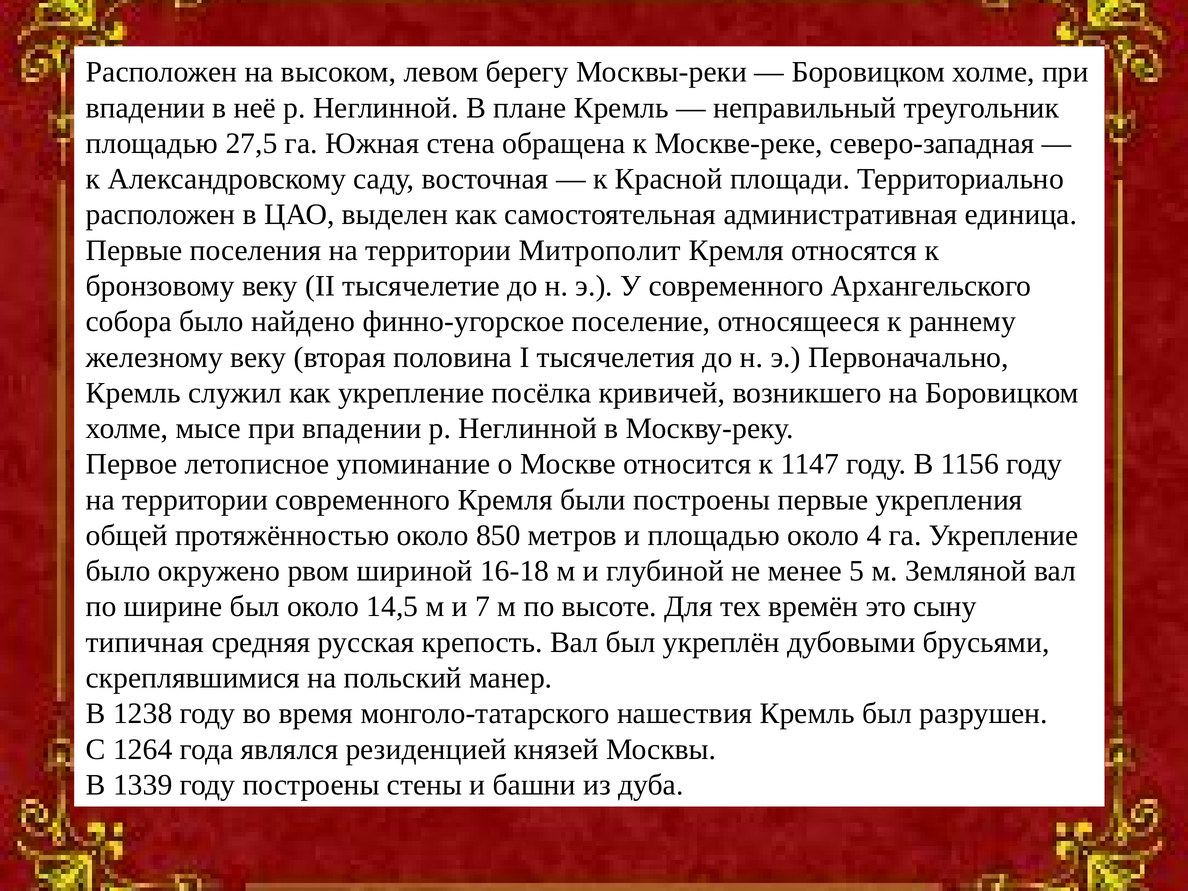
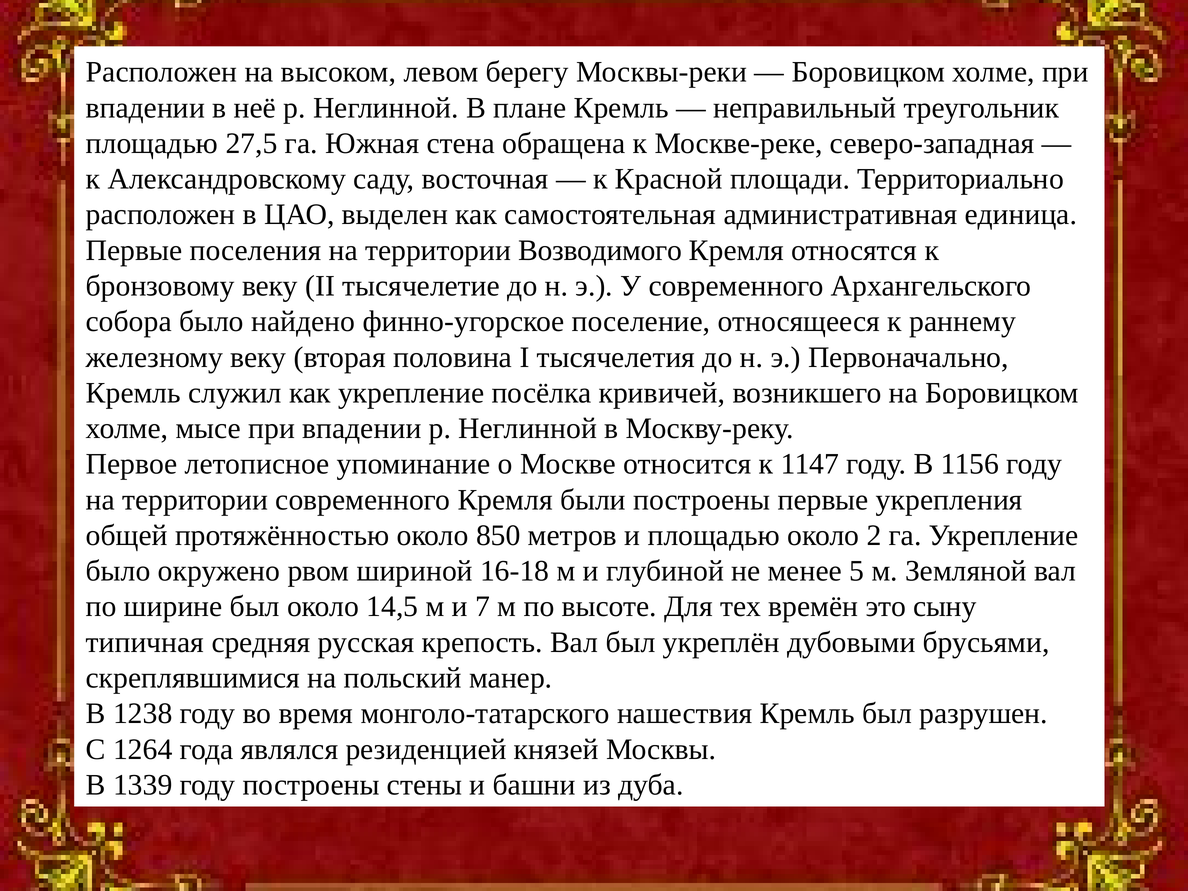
Митрополит: Митрополит -> Возводимого (600, 250)
4: 4 -> 2 (874, 535)
